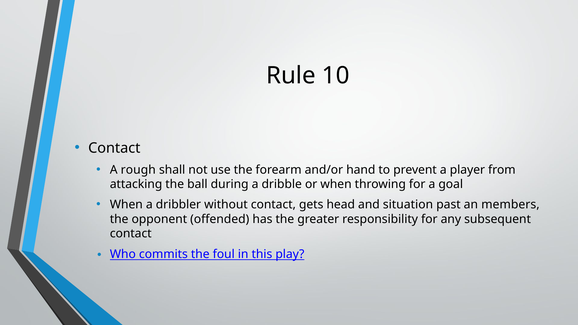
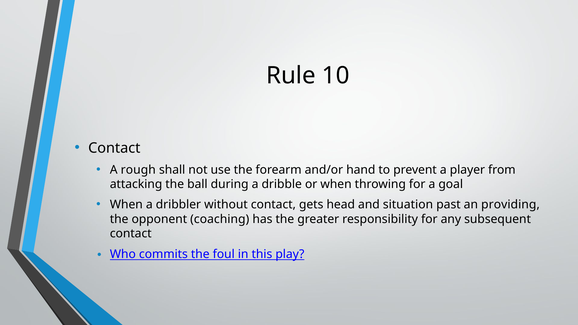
members: members -> providing (510, 205)
offended: offended -> coaching (220, 219)
